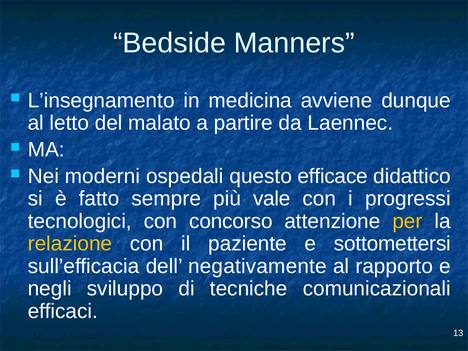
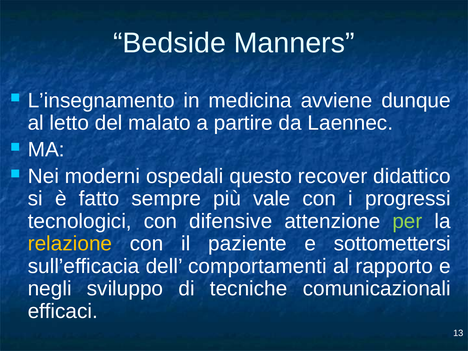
efficace: efficace -> recover (333, 176)
concorso: concorso -> difensive (231, 221)
per colour: yellow -> light green (407, 221)
negativamente: negativamente -> comportamenti (257, 266)
